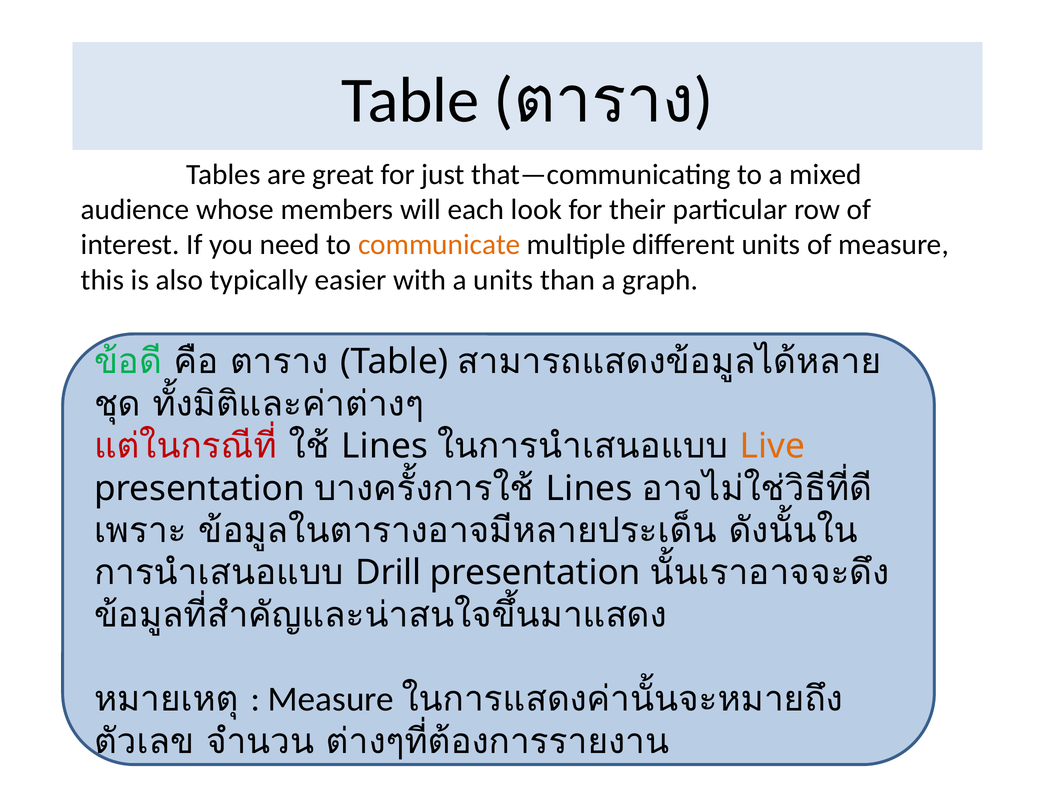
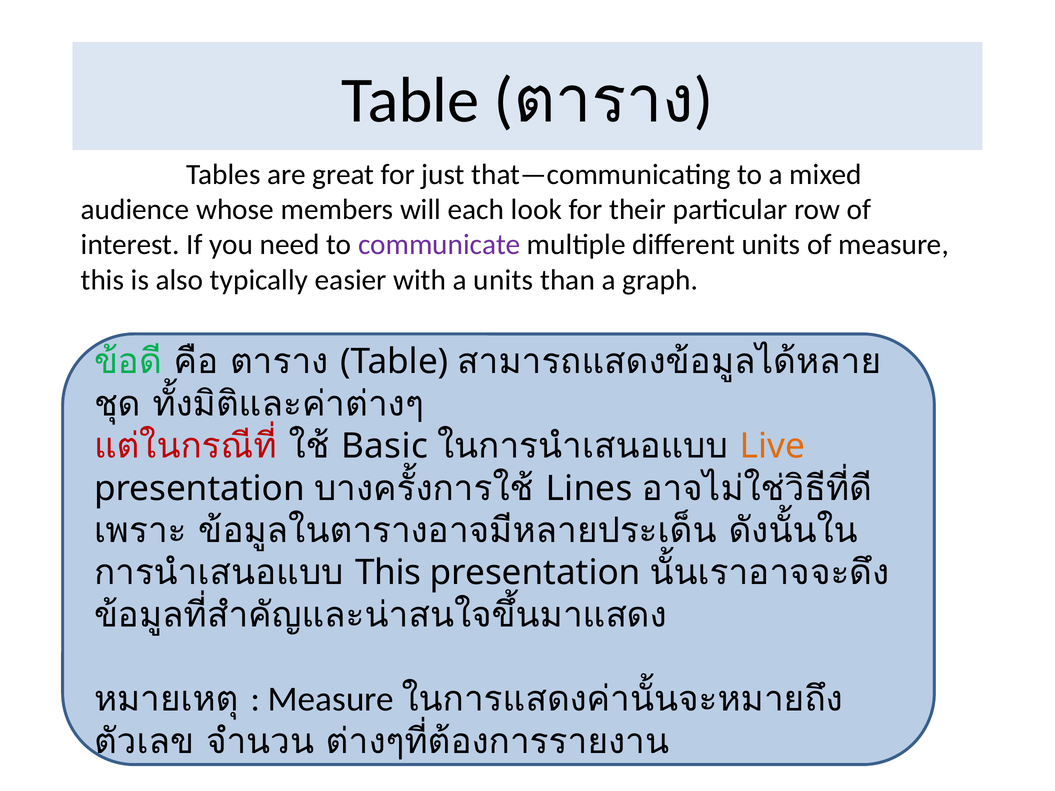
communicate colour: orange -> purple (439, 245)
Lines: Lines -> Basic (385, 446)
Drill: Drill -> This (388, 573)
